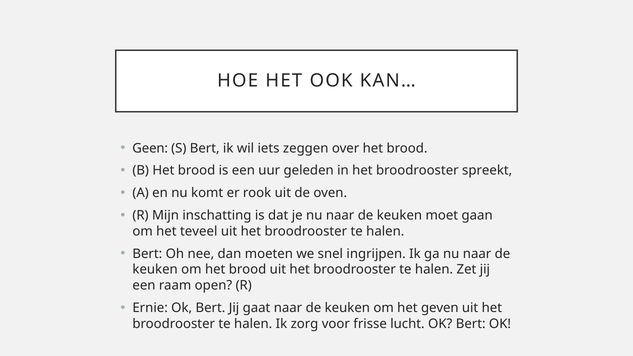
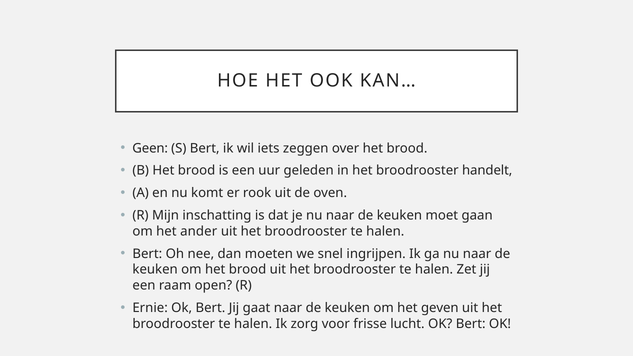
spreekt: spreekt -> handelt (487, 171)
teveel: teveel -> ander (199, 231)
